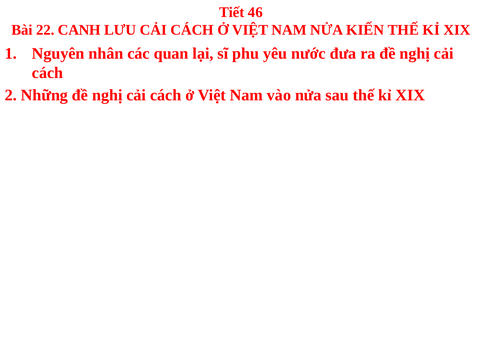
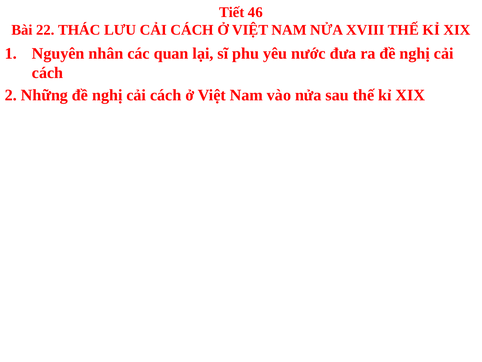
CANH: CANH -> THÁC (79, 30)
KIẾN: KIẾN -> XVIII (365, 30)
